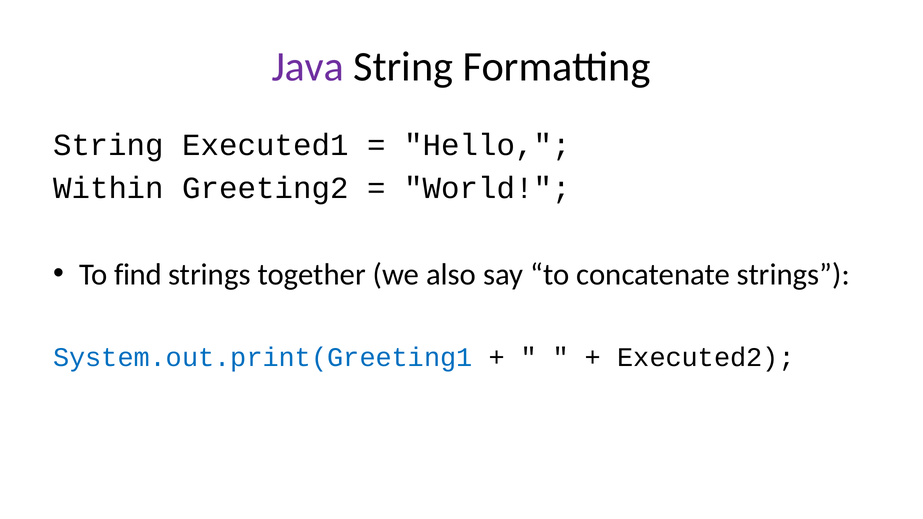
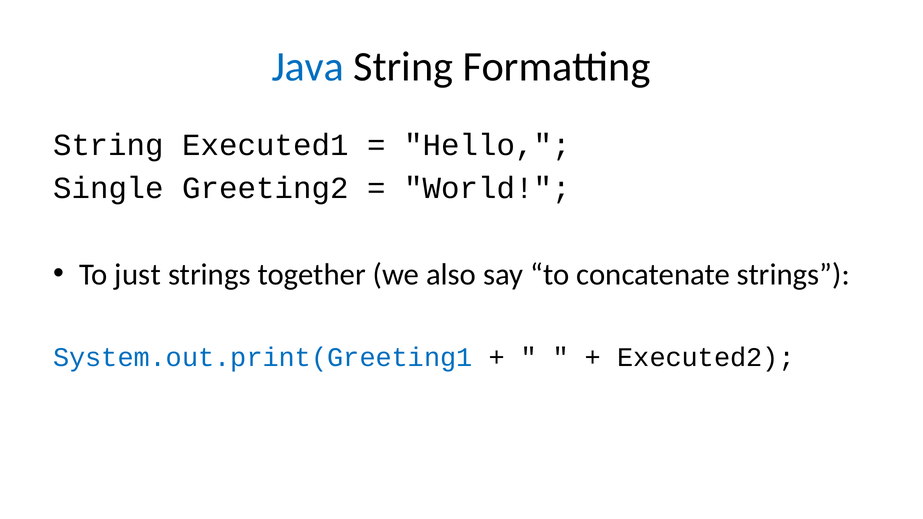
Java colour: purple -> blue (308, 67)
Within: Within -> Single (109, 188)
find: find -> just (138, 275)
